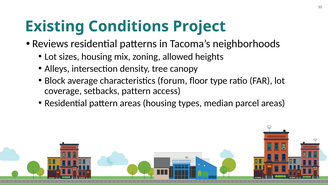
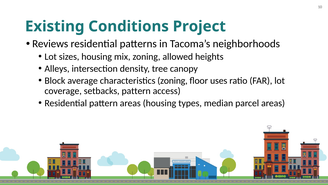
characteristics forum: forum -> zoning (173, 80)
type: type -> uses (219, 80)
